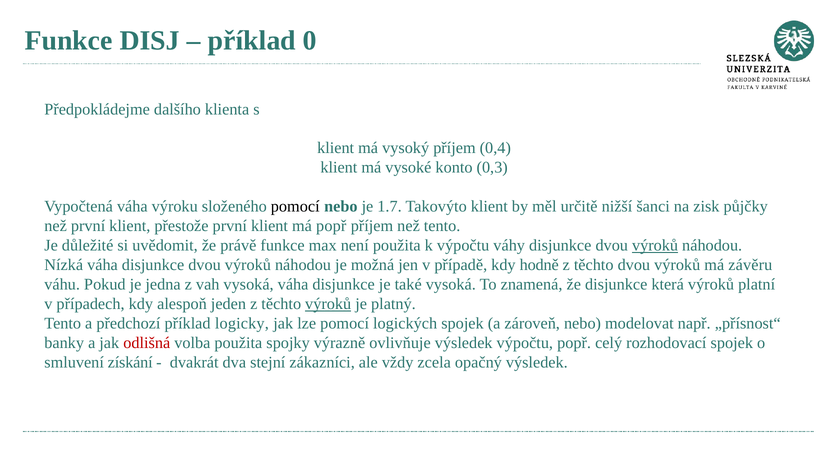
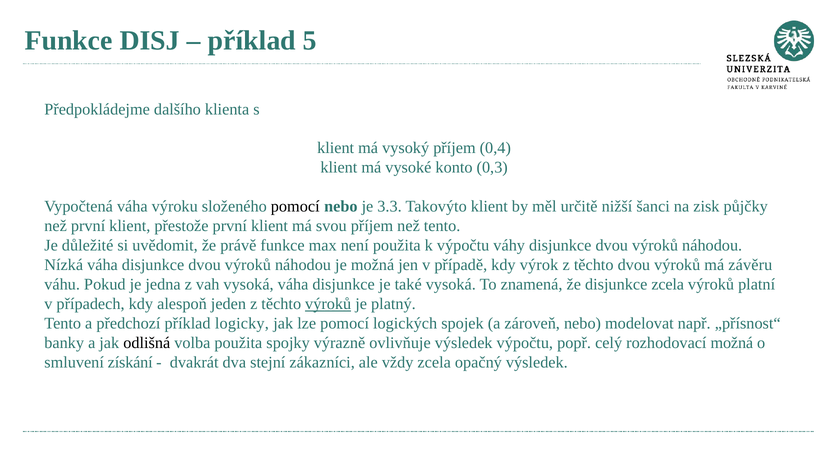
0: 0 -> 5 (310, 41)
1.7: 1.7 -> 3.3 (390, 207)
má popř: popř -> svou (331, 226)
výroků underline: present -> none (655, 246)
hodně: hodně -> výrok (539, 265)
disjunkce která: která -> zcela (668, 285)
odlišná colour: red -> black (147, 343)
rozhodovací spojek: spojek -> možná (732, 343)
